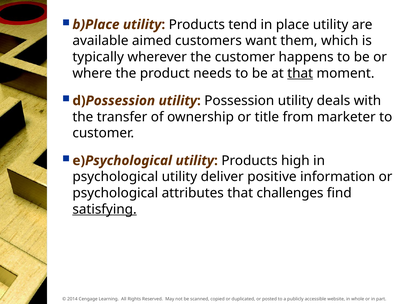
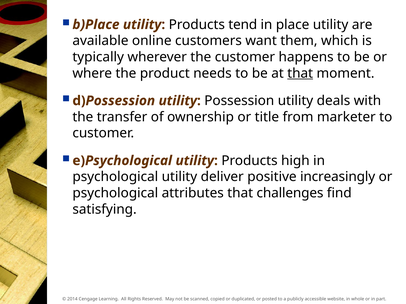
aimed: aimed -> online (152, 41)
information: information -> increasingly (338, 177)
satisfying underline: present -> none (105, 210)
